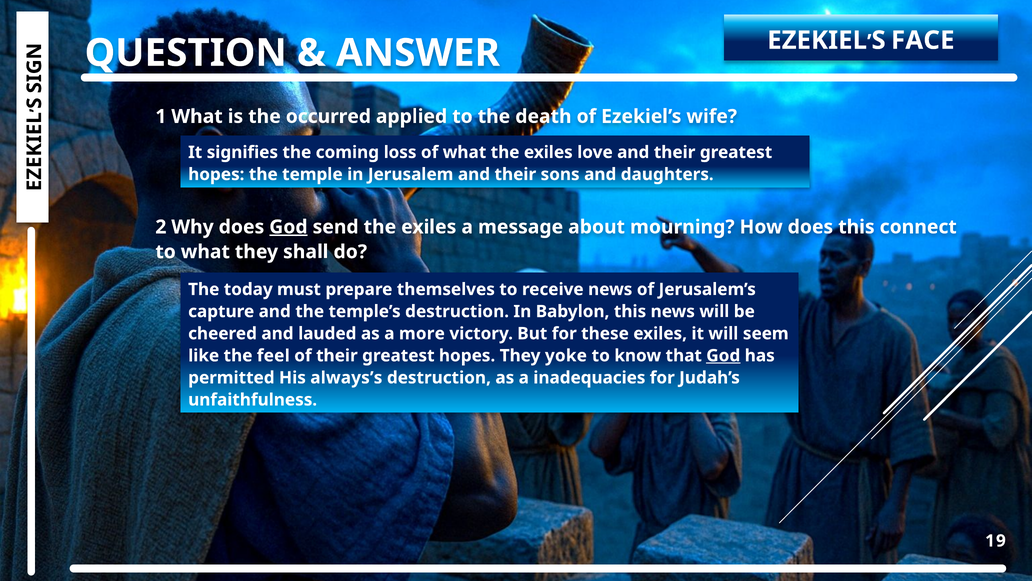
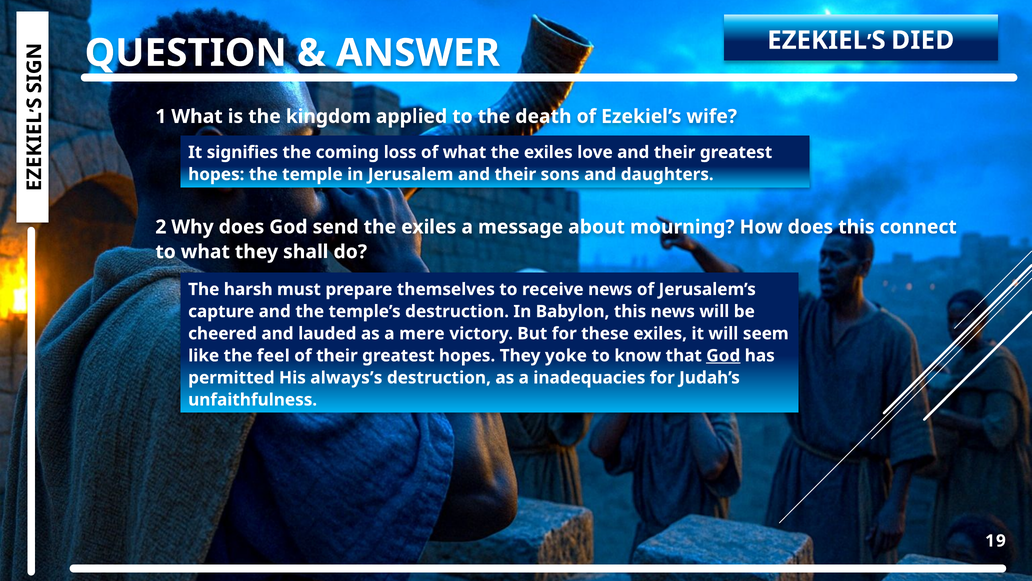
FACE: FACE -> DIED (923, 40)
occurred: occurred -> kingdom (328, 116)
God underline: present -> none (288, 227)
today: today -> harsh (248, 289)
more: more -> mere (422, 333)
